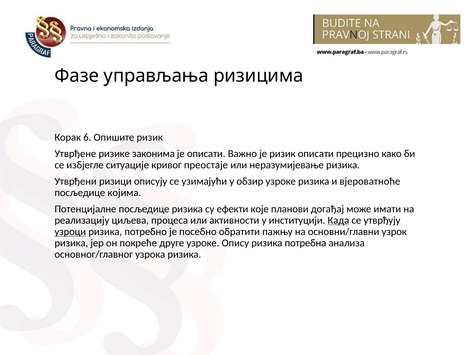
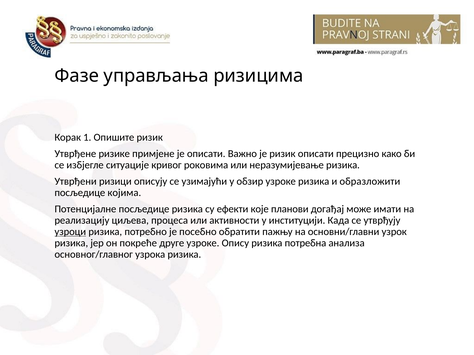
6: 6 -> 1 (87, 138)
законима: законима -> примјене (153, 154)
преостаје: преостаје -> роковима (206, 165)
вјероватноће: вјероватноће -> образложити (370, 182)
Када underline: present -> none (338, 221)
